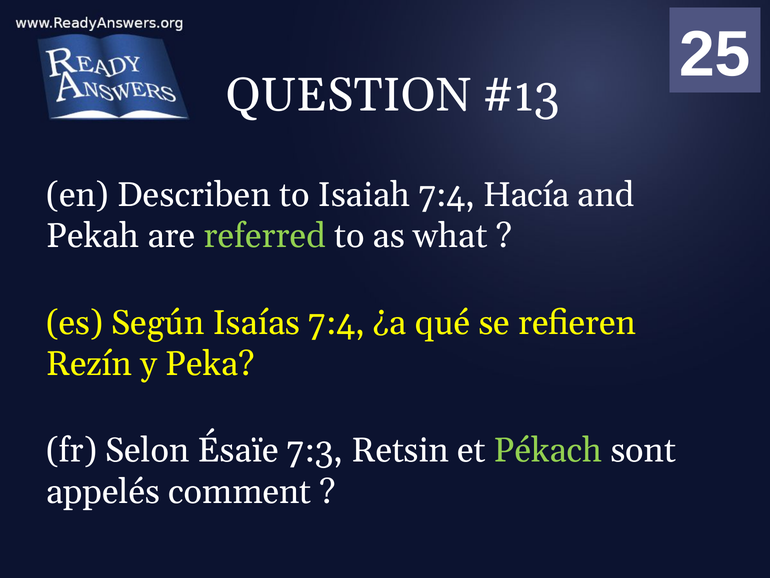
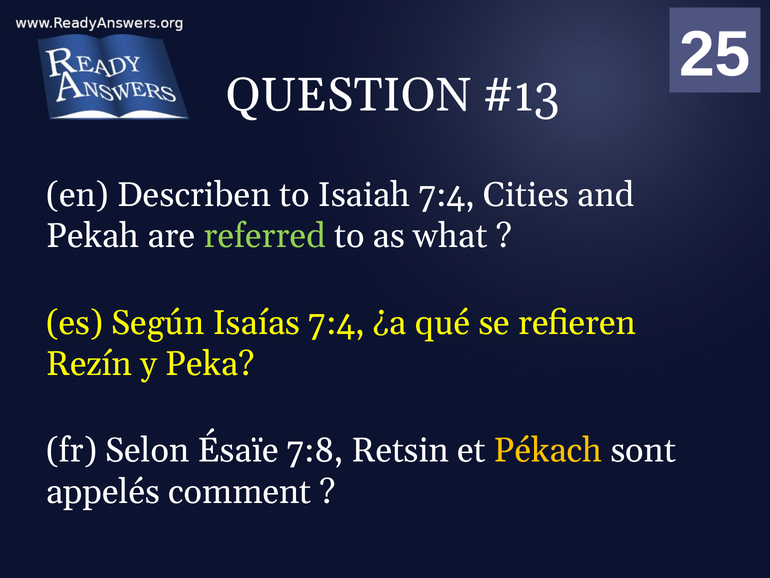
Hacía: Hacía -> Cities (526, 195)
7:3: 7:3 -> 7:8 (315, 450)
Pékach colour: light green -> yellow (548, 450)
